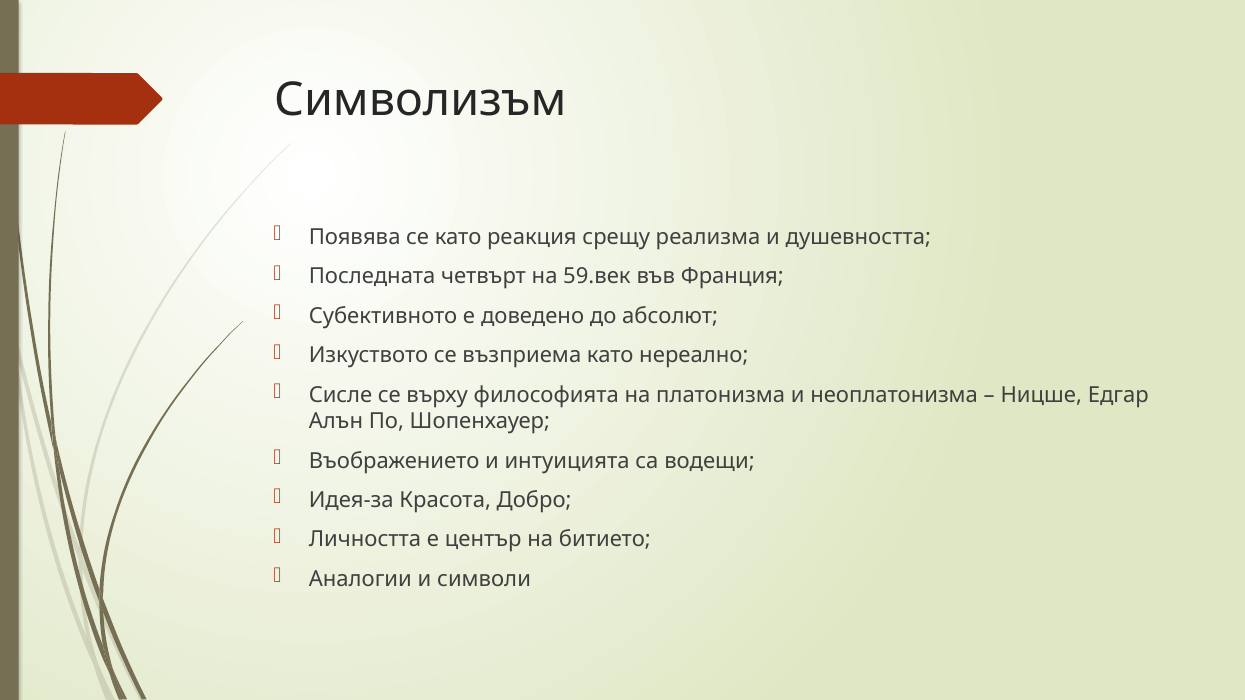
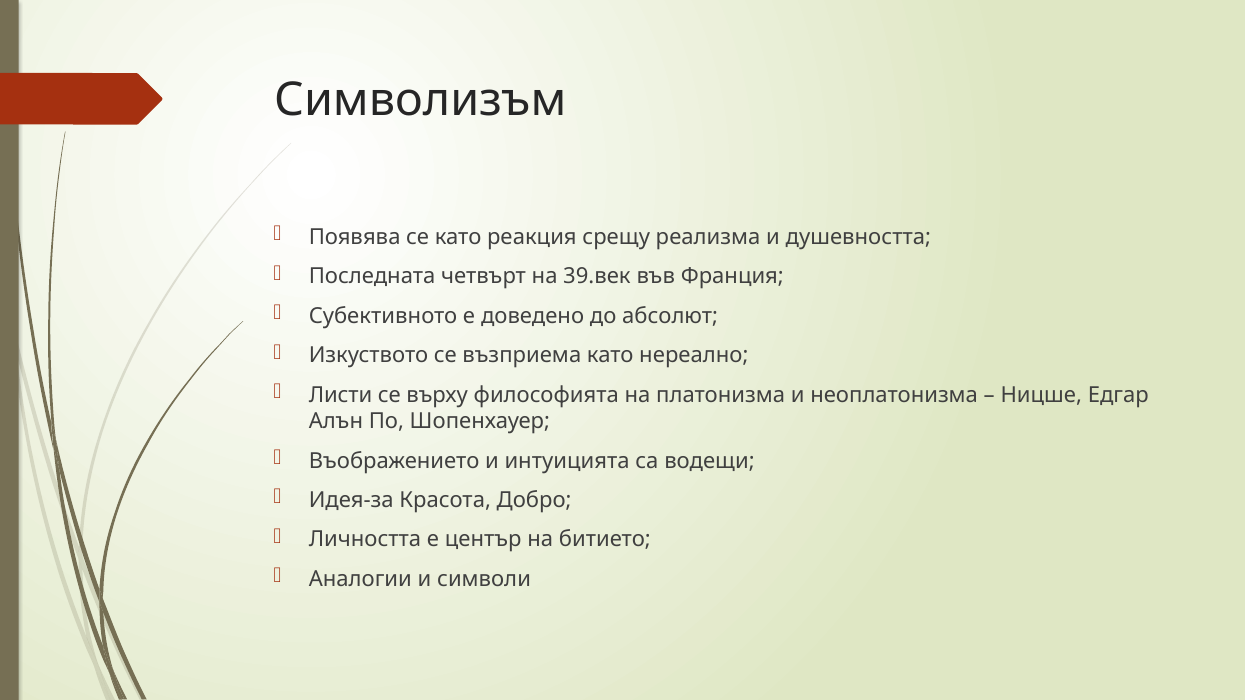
59.век: 59.век -> 39.век (597, 277)
Сисле: Сисле -> Листи (340, 395)
